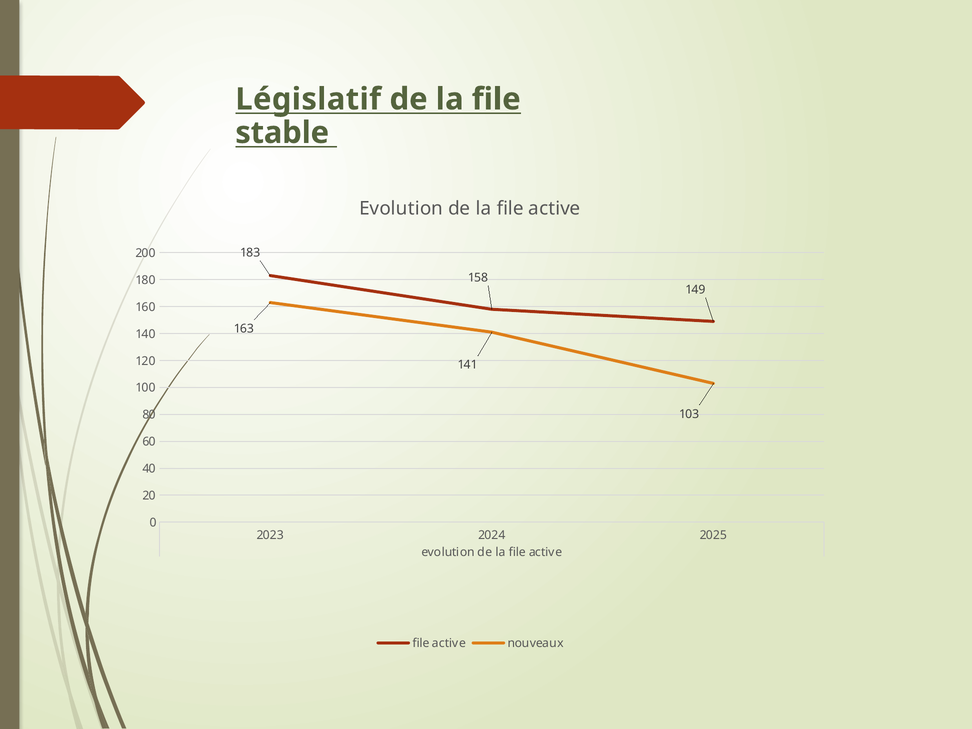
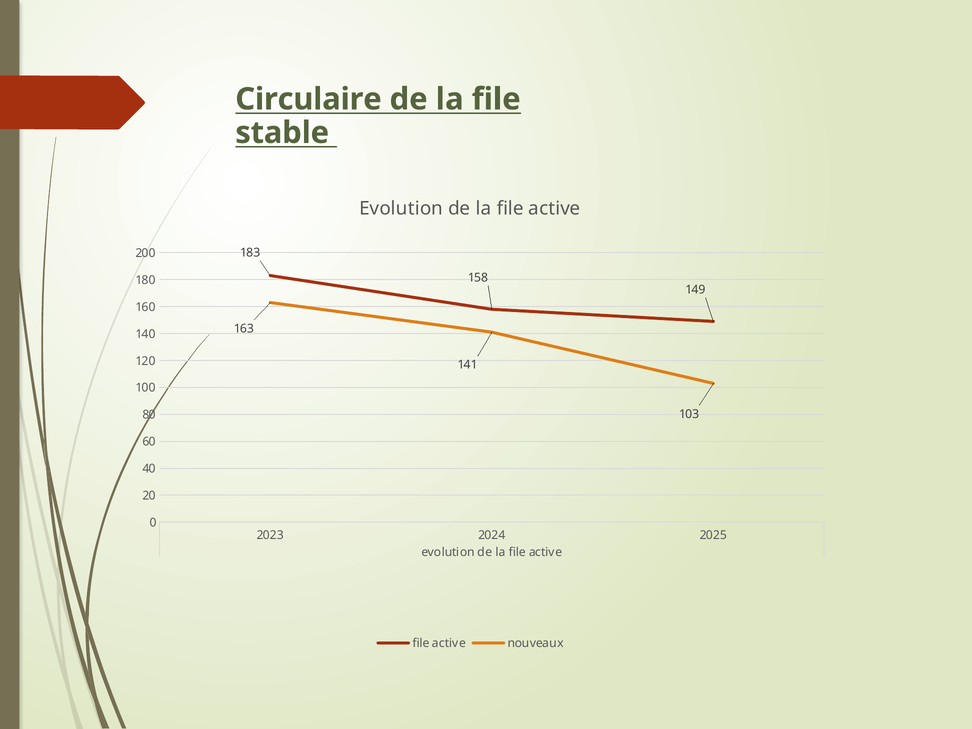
Législatif: Législatif -> Circulaire (308, 99)
